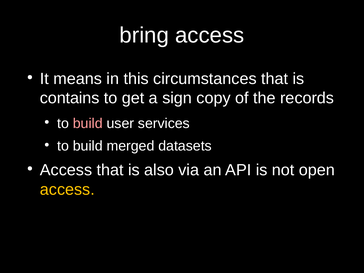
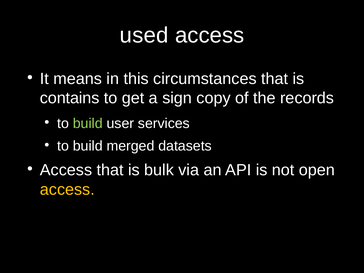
bring: bring -> used (144, 35)
build colour: pink -> light green (88, 123)
also: also -> bulk (159, 170)
